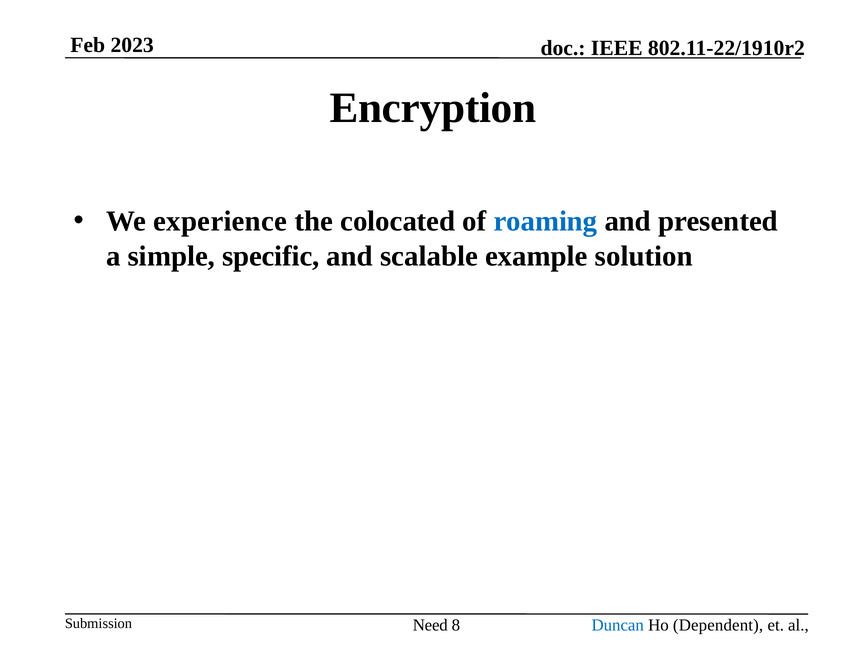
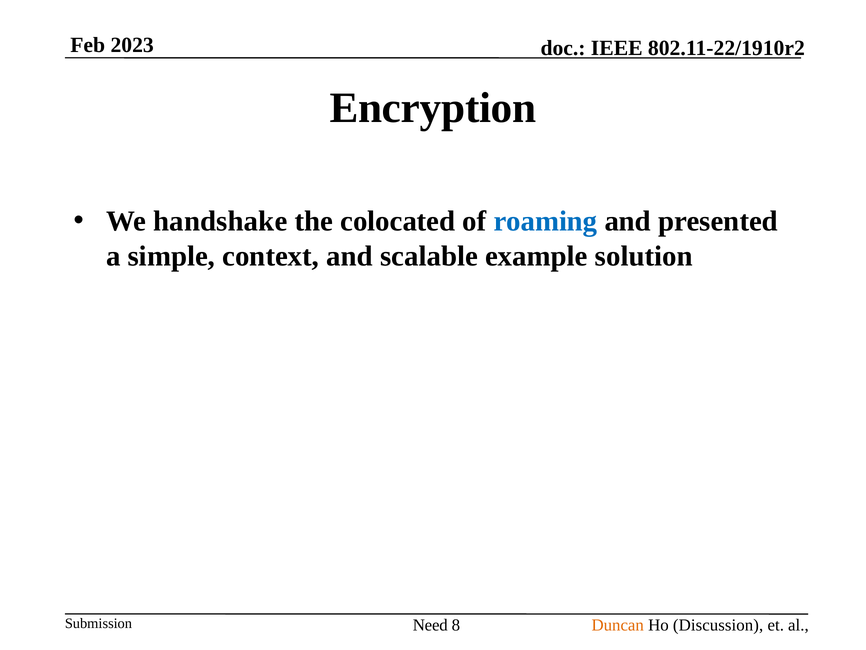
experience: experience -> handshake (220, 221)
specific: specific -> context (271, 256)
Duncan colour: blue -> orange (618, 625)
Dependent: Dependent -> Discussion (718, 625)
